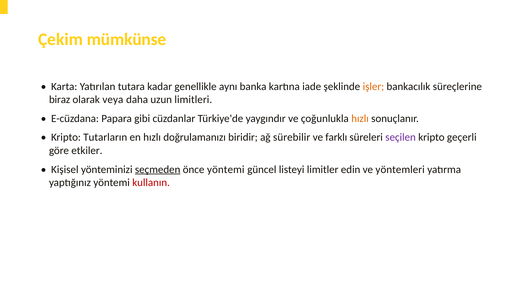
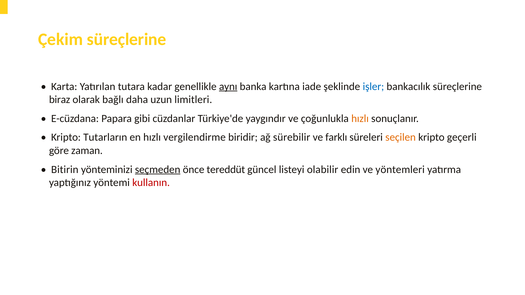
Çekim mümkünse: mümkünse -> süreçlerine (127, 39)
aynı underline: none -> present (228, 87)
işler colour: orange -> blue (373, 87)
veya: veya -> bağlı (113, 100)
doğrulamanızı: doğrulamanızı -> vergilendirme (195, 138)
seçilen colour: purple -> orange (401, 138)
etkiler: etkiler -> zaman (87, 151)
Kişisel: Kişisel -> Bitirin (65, 170)
önce yöntemi: yöntemi -> tereddüt (226, 170)
limitler: limitler -> olabilir (323, 170)
